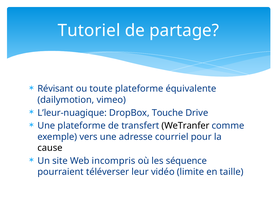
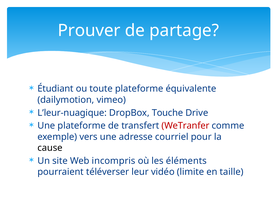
Tutoriel: Tutoriel -> Prouver (89, 30)
Révisant: Révisant -> Étudiant (56, 89)
WeTranfer colour: black -> red (186, 126)
séquence: séquence -> éléments (186, 161)
